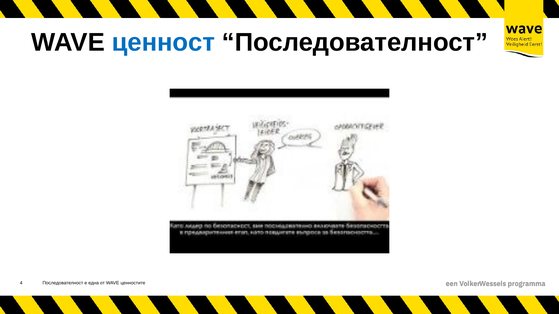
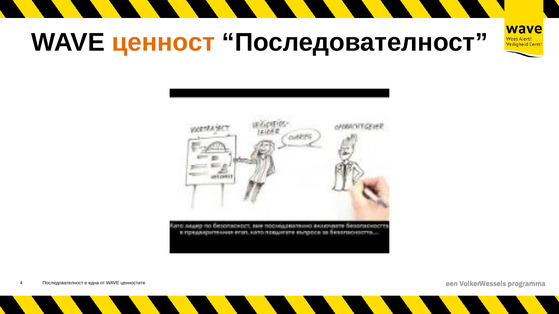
ценност colour: blue -> orange (163, 43)
